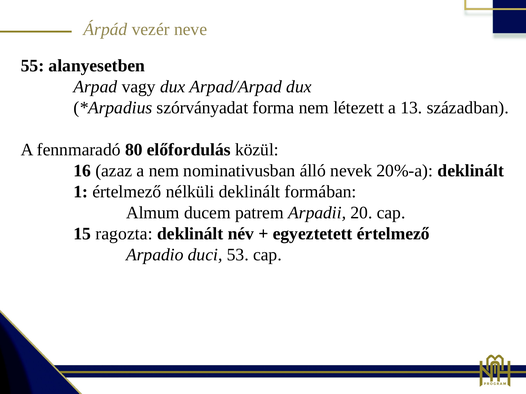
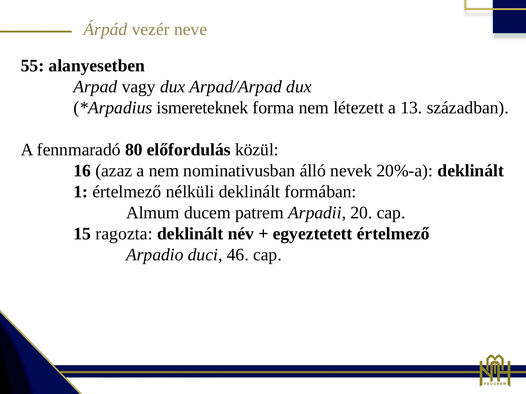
szórványadat: szórványadat -> ismereteknek (202, 108)
53: 53 -> 46 (238, 255)
